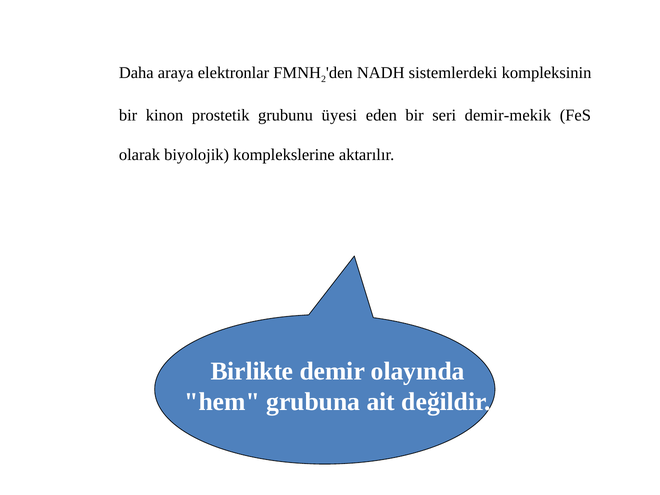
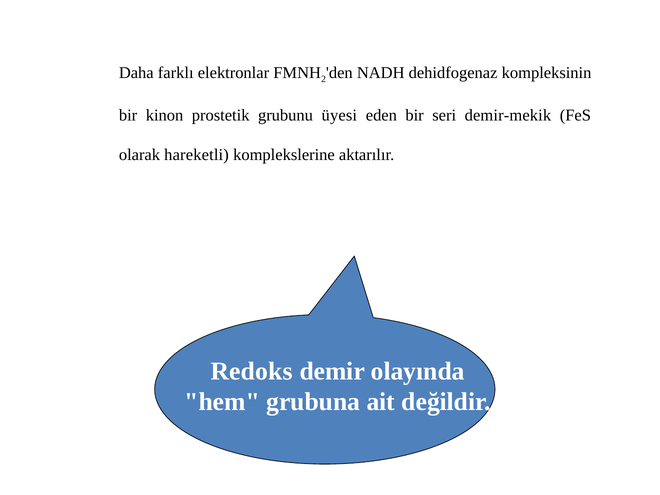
araya: araya -> farklı (176, 73)
sistemlerdeki: sistemlerdeki -> dehidfogenaz (453, 73)
biyolojik: biyolojik -> hareketli (197, 155)
Birlikte: Birlikte -> Redoks (252, 371)
